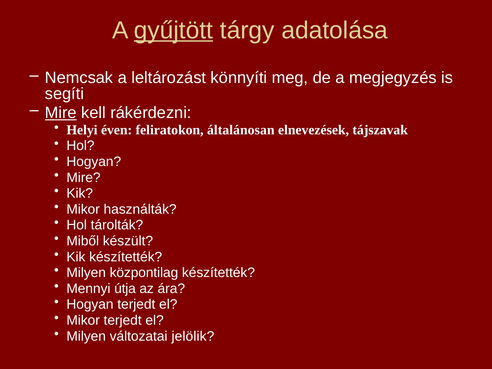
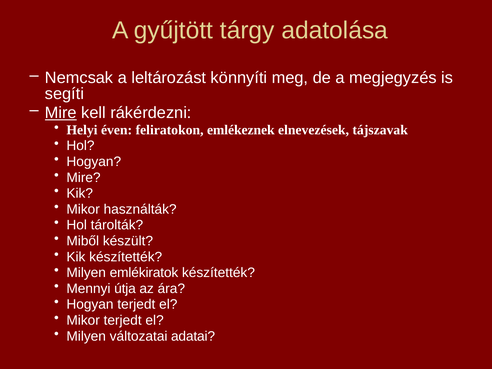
gyűjtött underline: present -> none (173, 30)
általánosan: általánosan -> emlékeznek (241, 130)
központilag: központilag -> emlékiratok (144, 273)
jelölik: jelölik -> adatai (193, 336)
